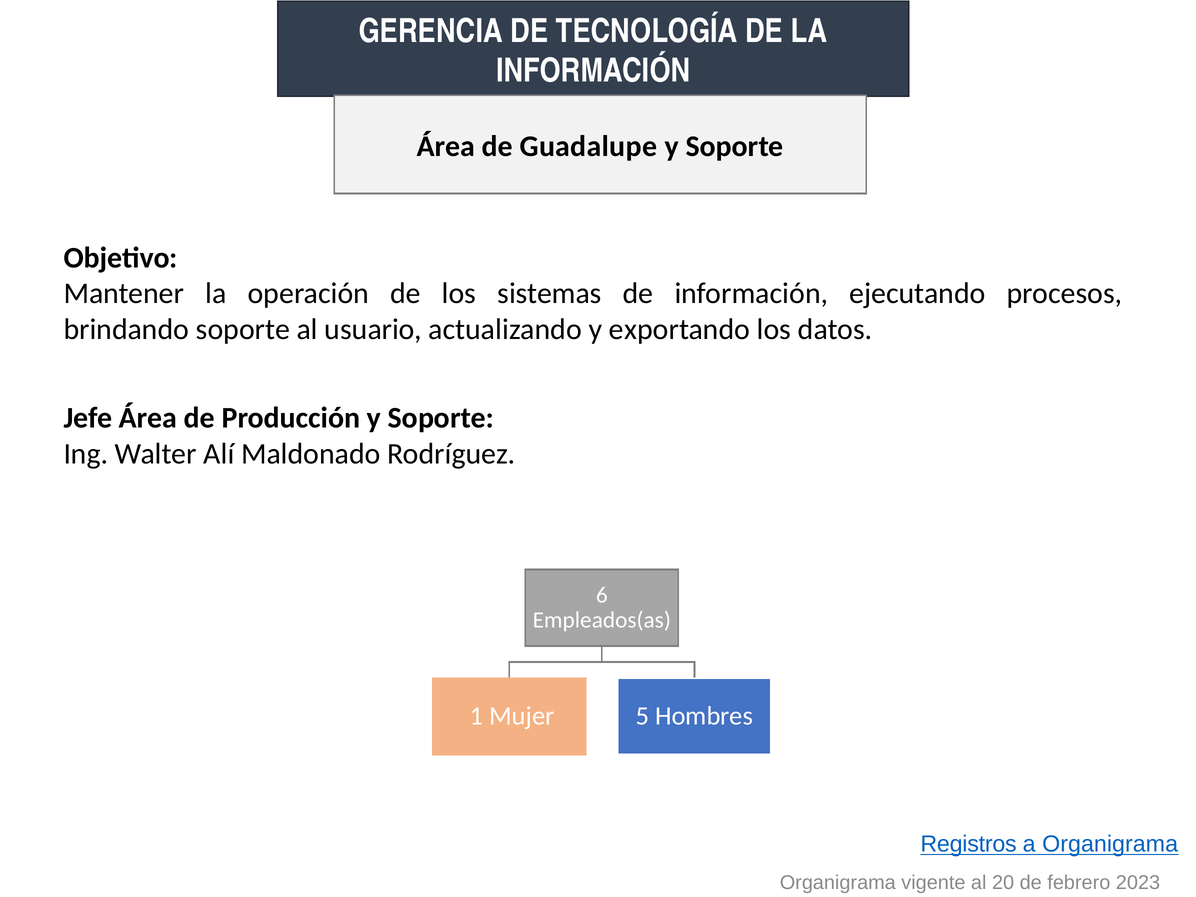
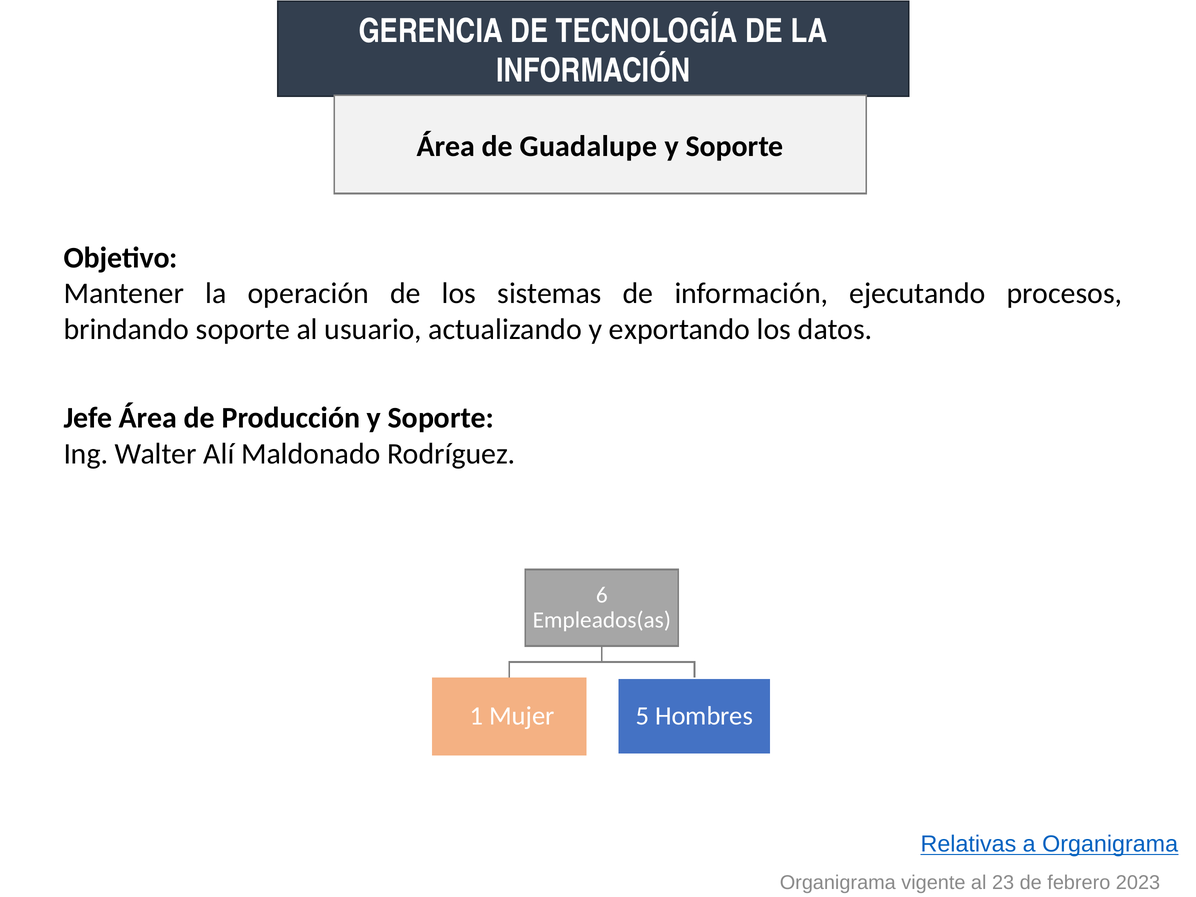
Registros: Registros -> Relativas (968, 844)
20: 20 -> 23 (1003, 883)
